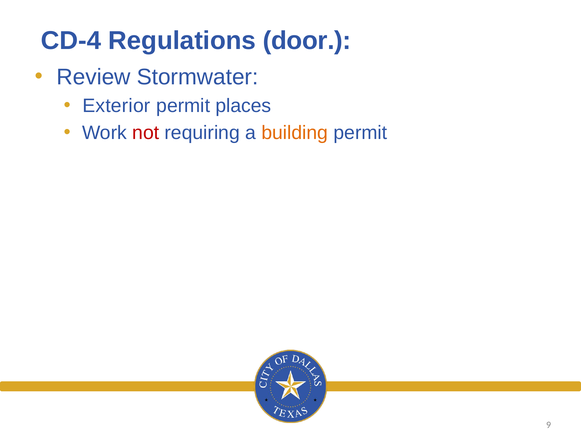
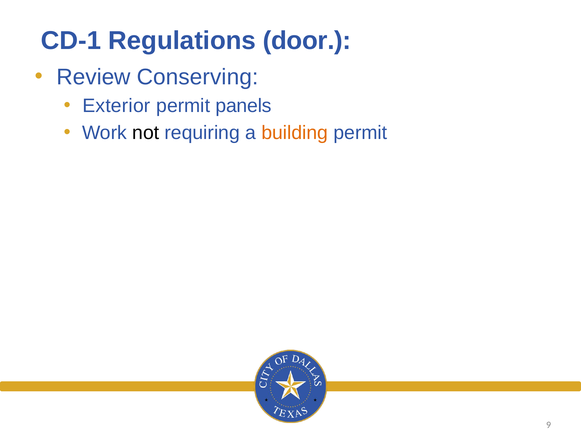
CD-4: CD-4 -> CD-1 (71, 41)
Stormwater: Stormwater -> Conserving (198, 77)
places: places -> panels (243, 106)
not colour: red -> black (146, 133)
